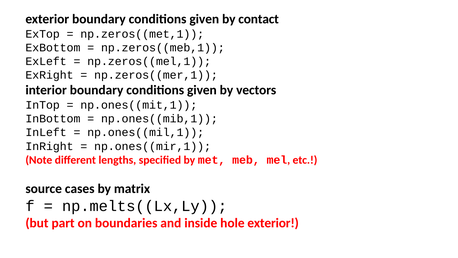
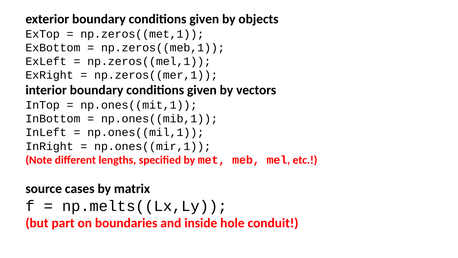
contact: contact -> objects (259, 19)
hole exterior: exterior -> conduit (273, 223)
